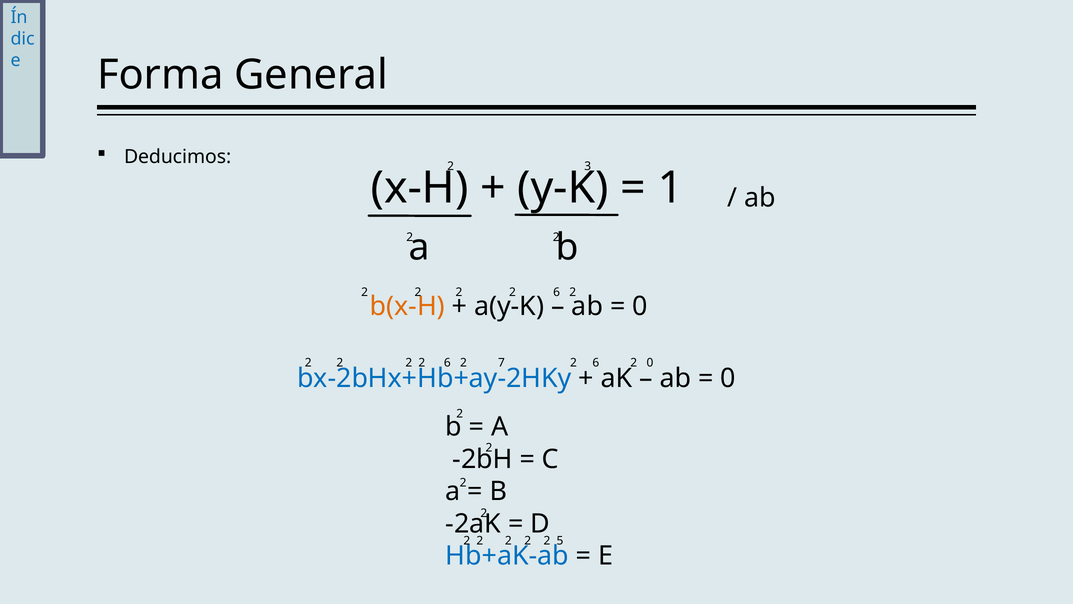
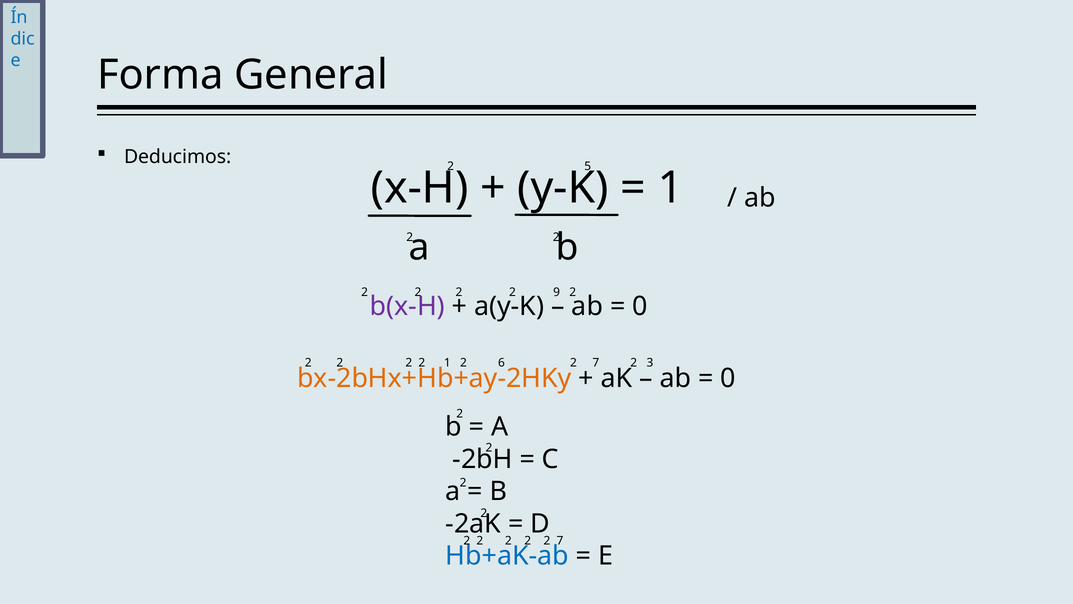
3: 3 -> 5 (588, 166)
6: 6 -> 9 (557, 292)
b(x-H colour: orange -> purple (407, 306)
6: 6 -> 1 (447, 362)
7: 7 -> 6 (501, 362)
6: 6 -> 7 (596, 362)
2 0: 0 -> 3 (650, 362)
bx-2bHx+Hb+ay-2HKy colour: blue -> orange (434, 378)
5: 5 -> 7 (560, 540)
